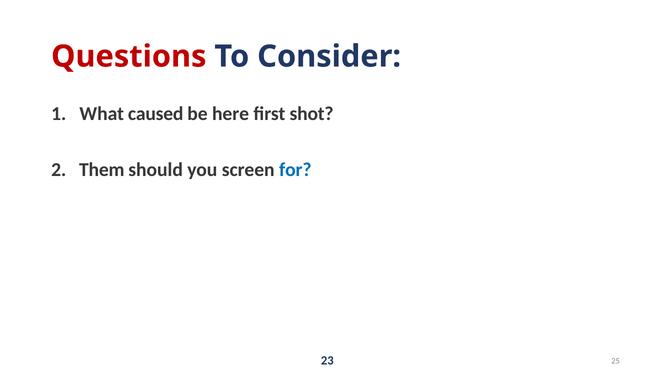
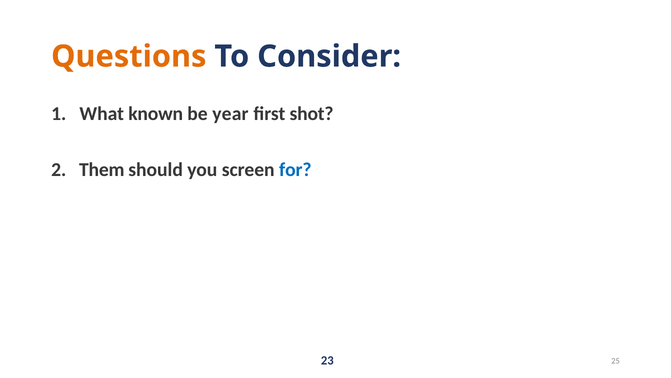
Questions colour: red -> orange (129, 56)
caused: caused -> known (156, 113)
here: here -> year (230, 113)
